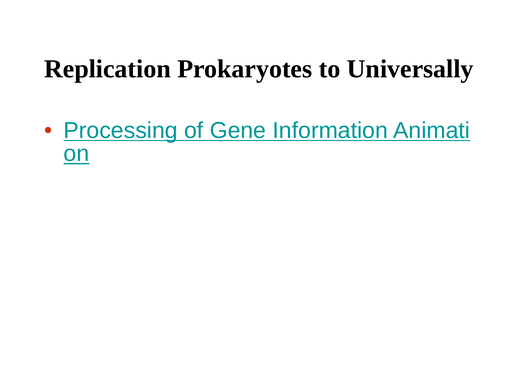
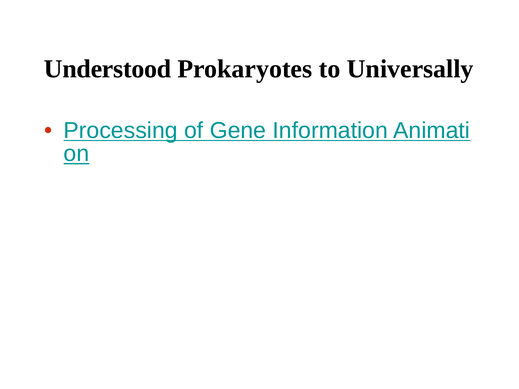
Replication: Replication -> Understood (108, 69)
